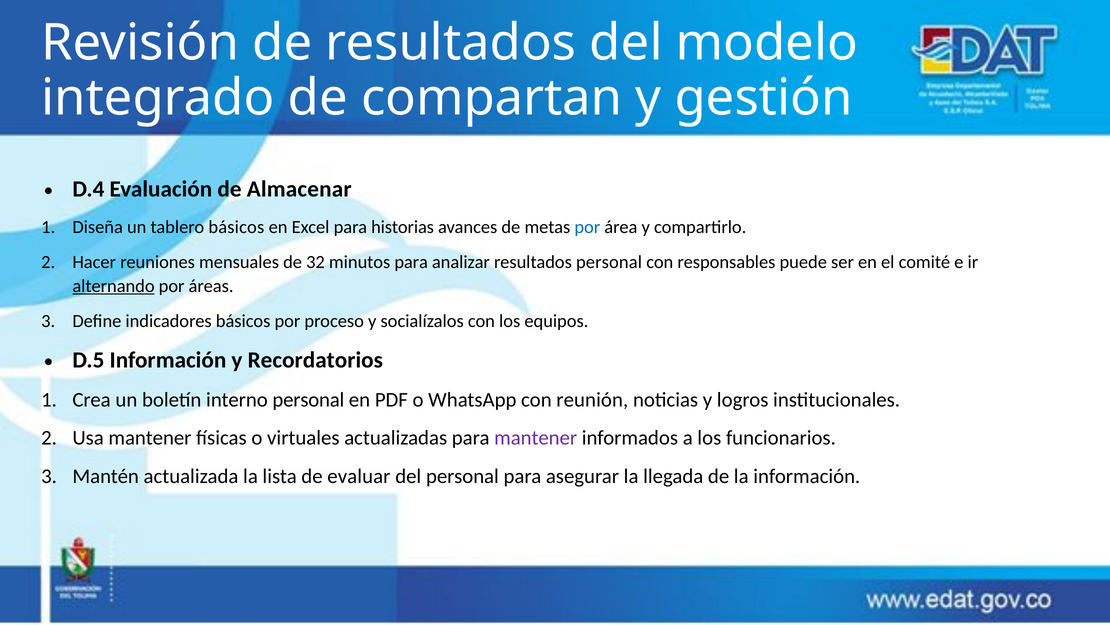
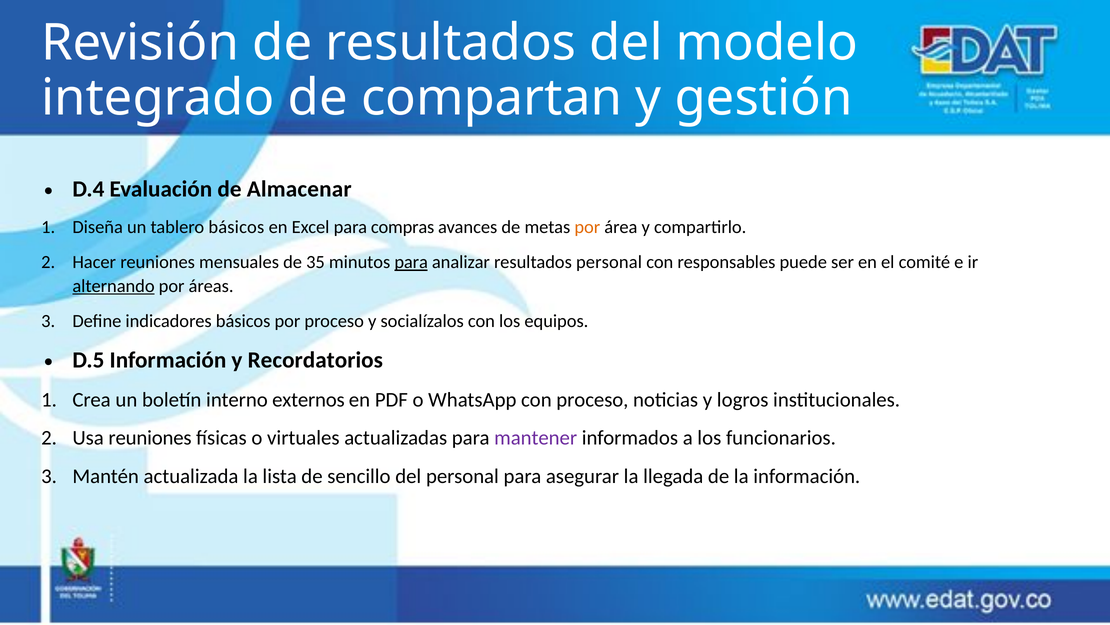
historias: historias -> compras (403, 227)
por colour: blue -> orange (587, 227)
32: 32 -> 35 (315, 262)
para underline: none -> present (411, 262)
interno personal: personal -> externos (308, 399)
con reunión: reunión -> proceso (592, 399)
Usa mantener: mantener -> reuniones (150, 438)
evaluar: evaluar -> sencillo (359, 476)
